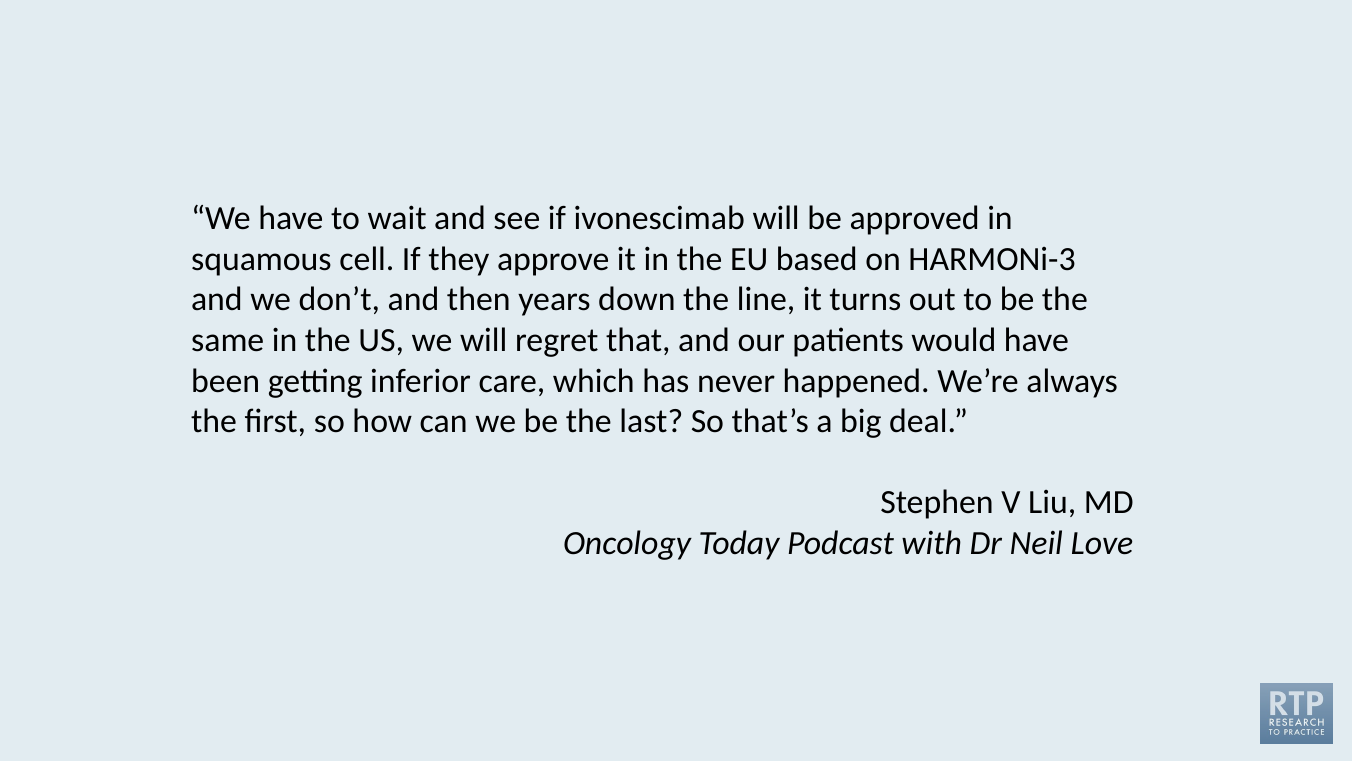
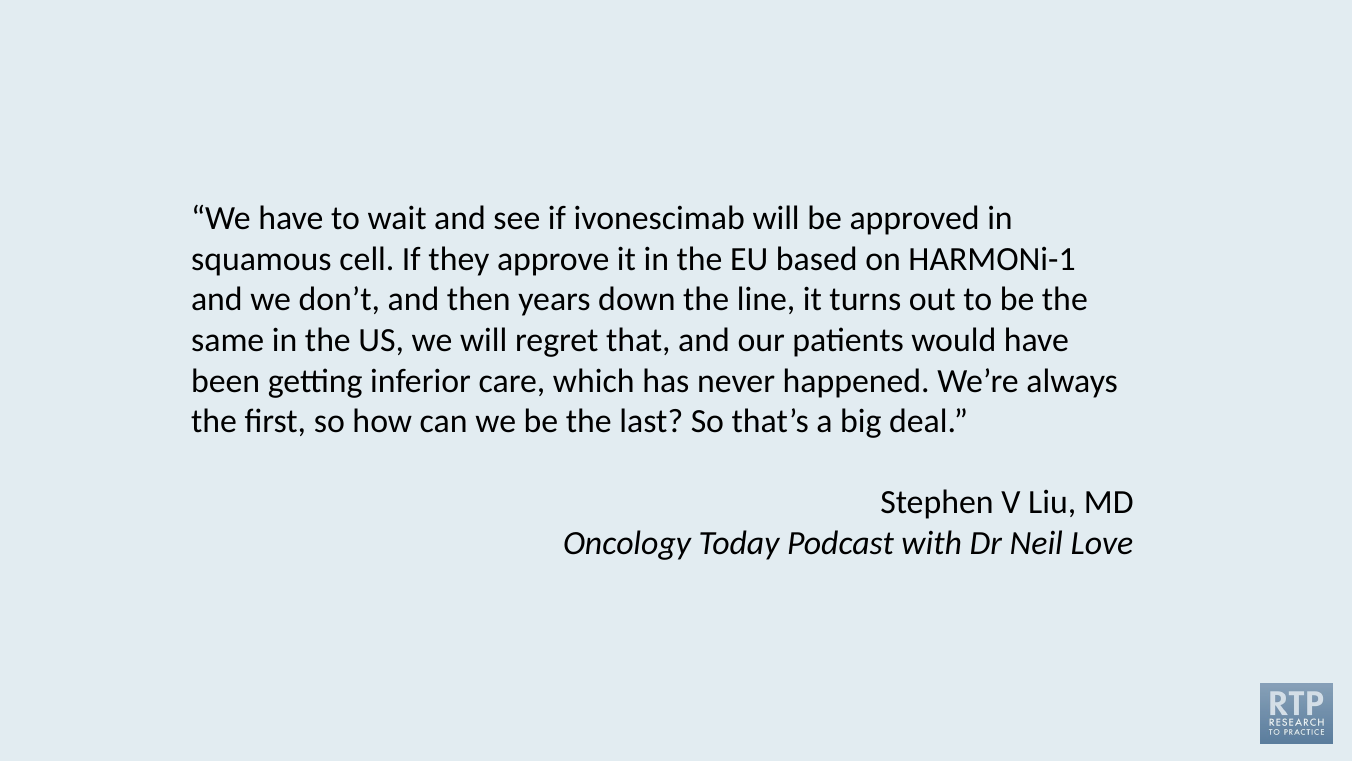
HARMONi-3: HARMONi-3 -> HARMONi-1 (992, 259)
